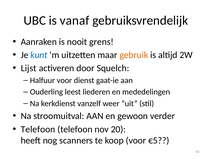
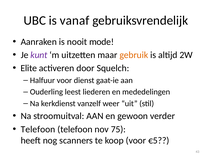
grens: grens -> mode (102, 42)
kunt colour: blue -> purple (39, 55)
Lijst: Lijst -> Elite (29, 68)
20: 20 -> 75 (118, 129)
